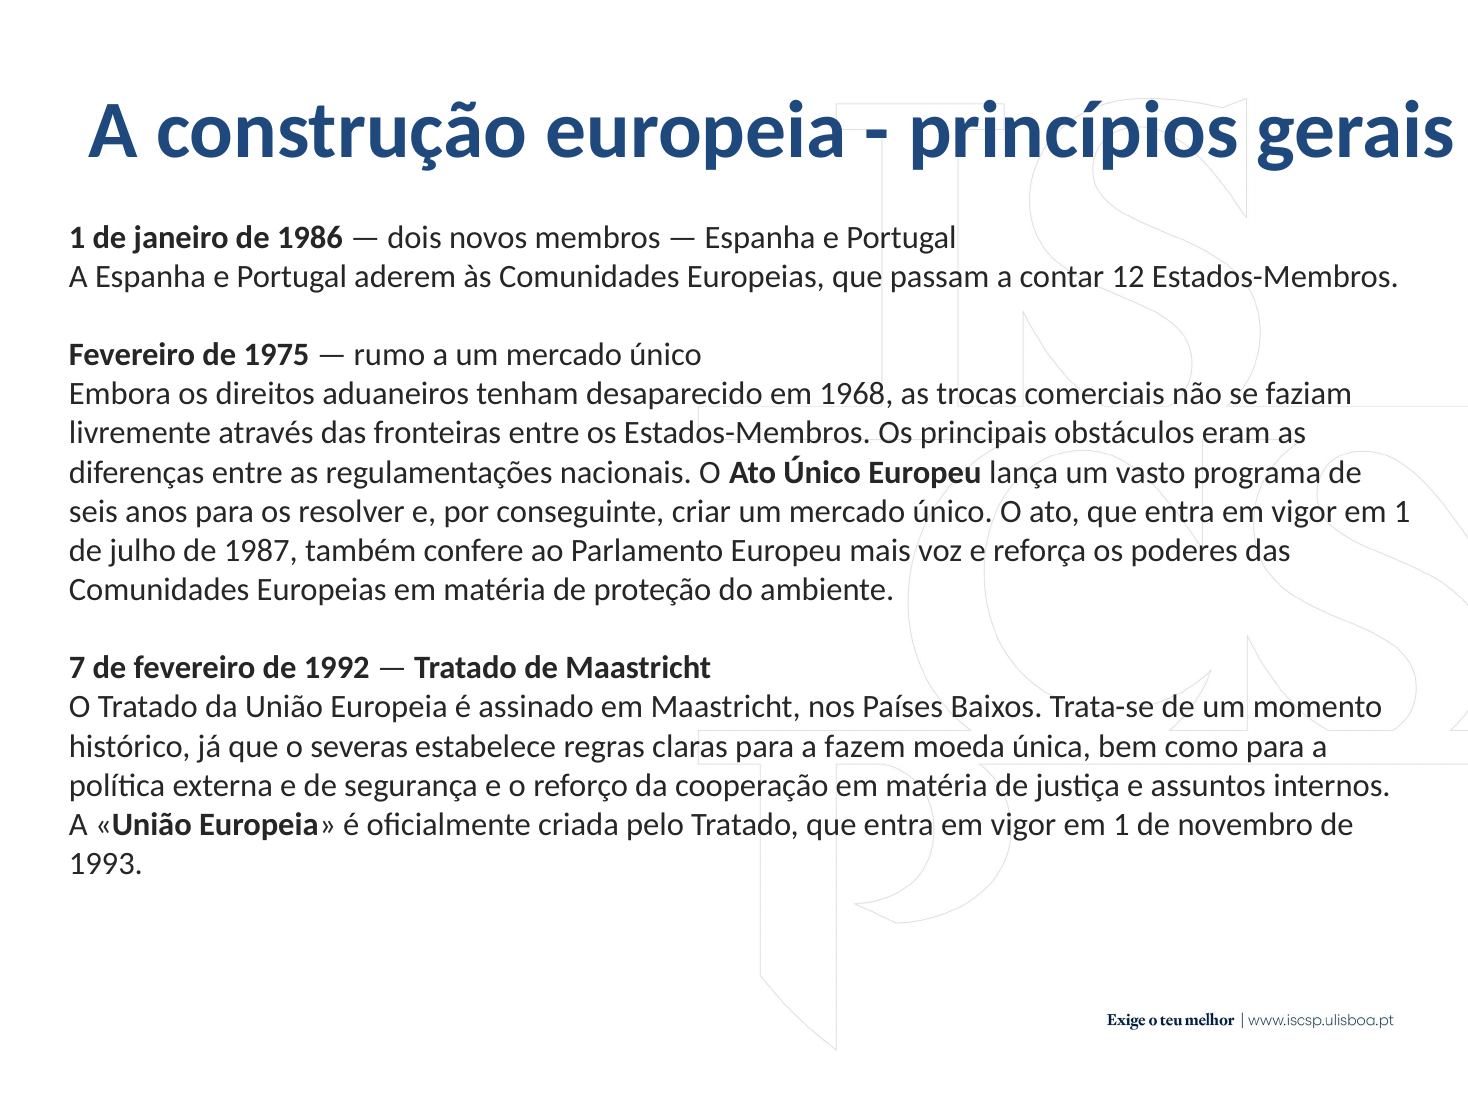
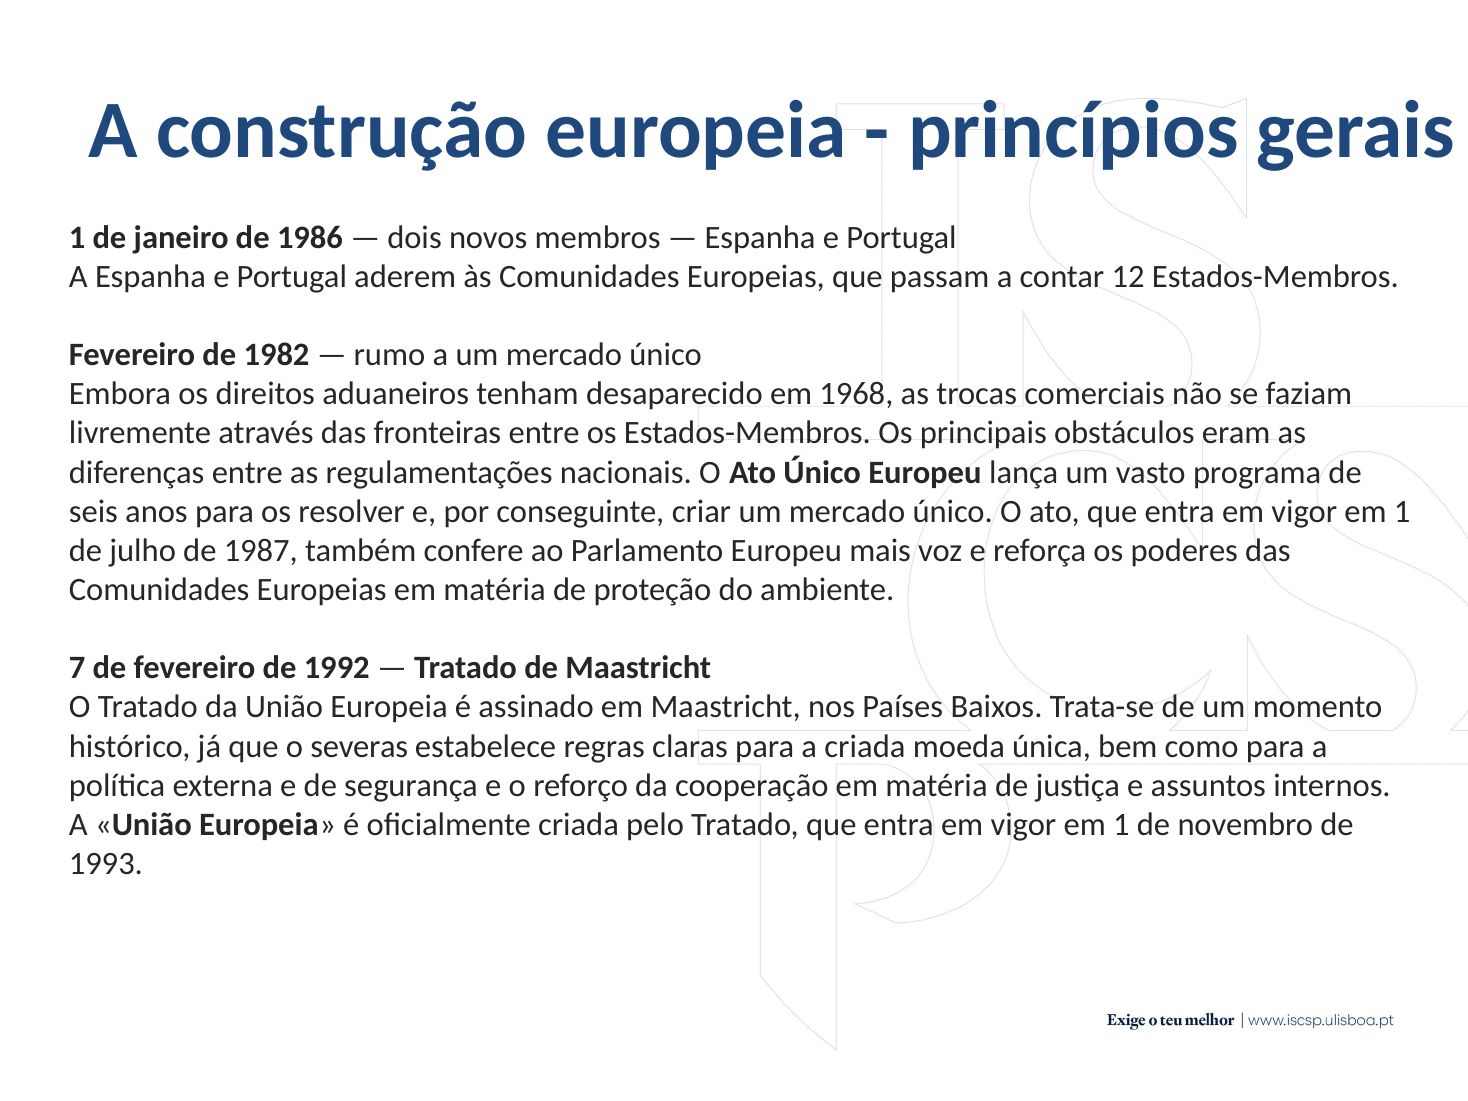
1975: 1975 -> 1982 (277, 355)
a fazem: fazem -> criada (865, 746)
